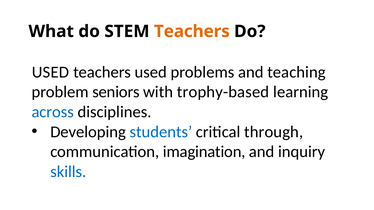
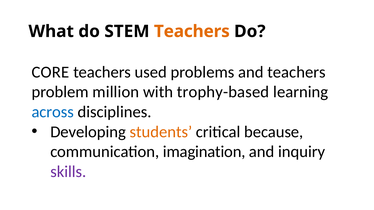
USED: USED -> CORE (50, 72)
and teaching: teaching -> teachers (296, 72)
seniors: seniors -> million (116, 92)
students colour: blue -> orange (161, 132)
through: through -> because (274, 132)
skills colour: blue -> purple (68, 172)
